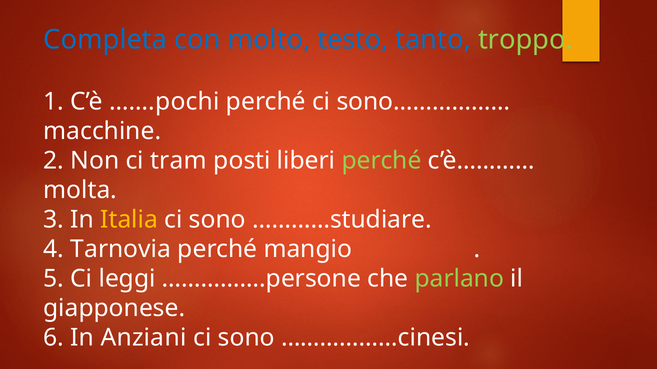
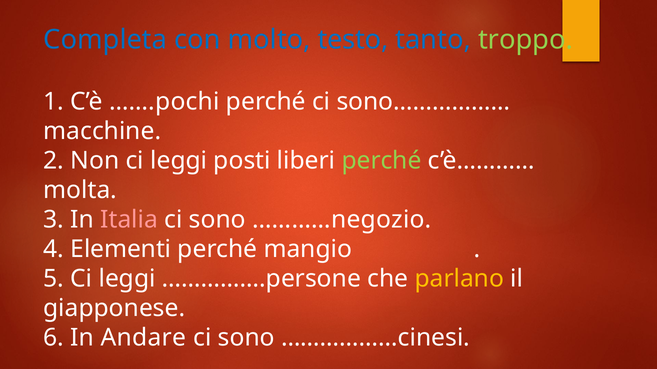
Non ci tram: tram -> leggi (179, 161)
Italia colour: yellow -> pink (129, 220)
…………studiare: …………studiare -> …………negozio (342, 220)
Tarnovia: Tarnovia -> Elementi (121, 250)
parlano colour: light green -> yellow (459, 279)
Anziani: Anziani -> Andare (143, 338)
